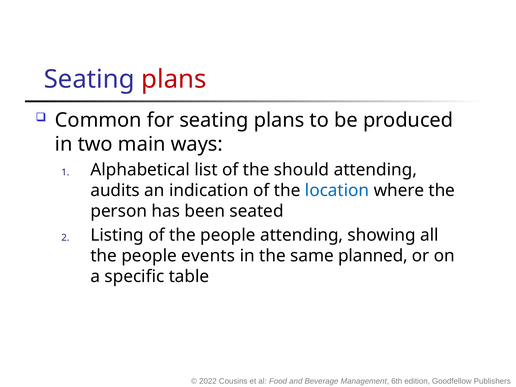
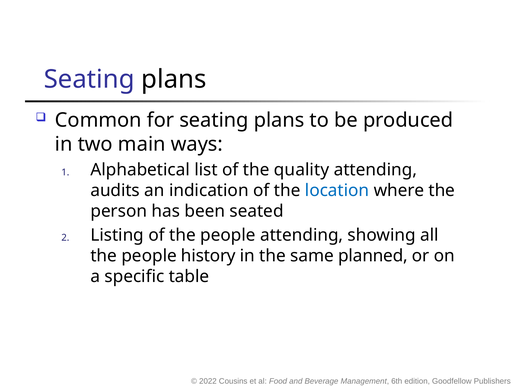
plans colour: red -> black (174, 79)
should: should -> quality (302, 170)
events: events -> history (208, 256)
